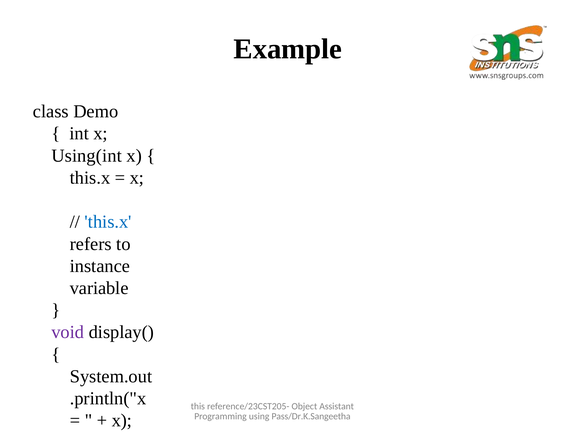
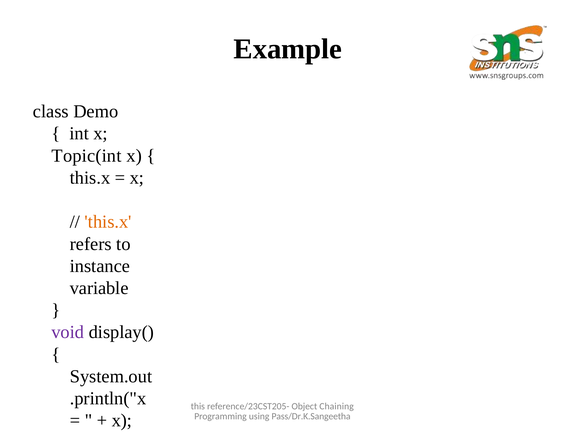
Using(int: Using(int -> Topic(int (87, 156)
this.x colour: blue -> orange (108, 222)
Assistant: Assistant -> Chaining (337, 406)
